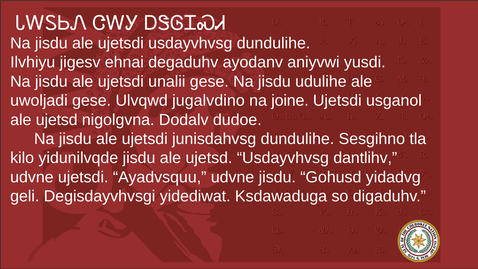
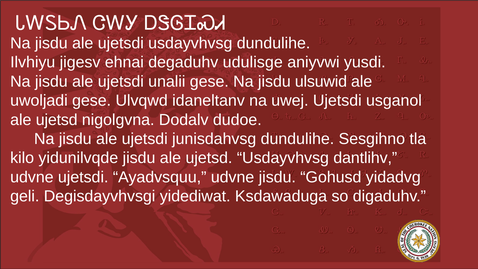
ayodanv: ayodanv -> udulisge (253, 62)
udulihe: udulihe -> ulsuwid (321, 81)
jugalvdino: jugalvdino -> idaneltanv (208, 101)
joine: joine -> uwej (290, 101)
